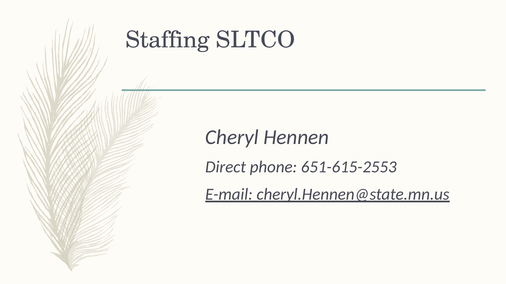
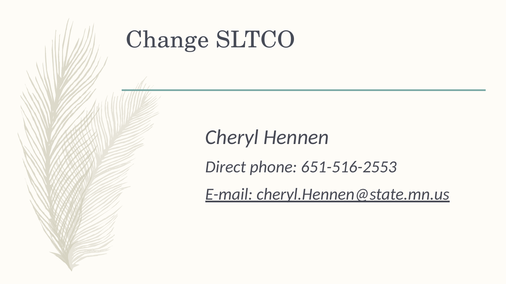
Staffing: Staffing -> Change (167, 40)
651-615-2553: 651-615-2553 -> 651-516-2553 (349, 167)
